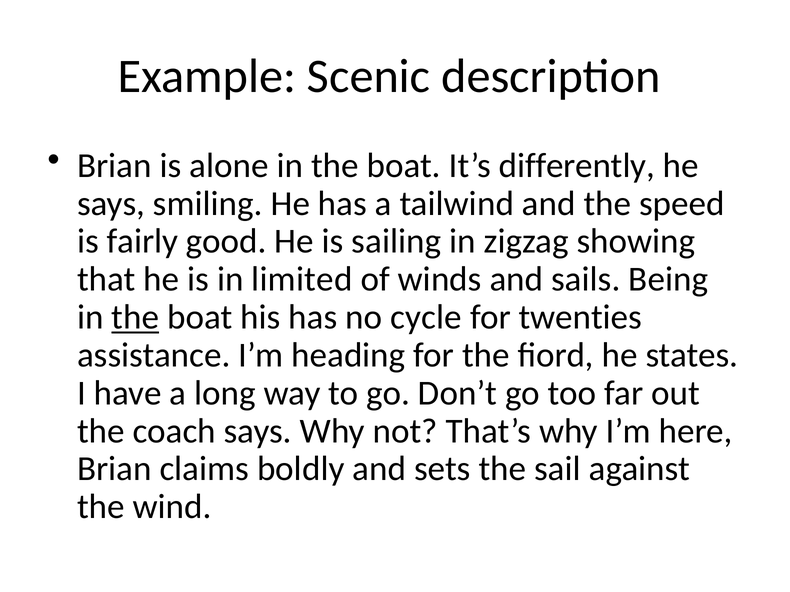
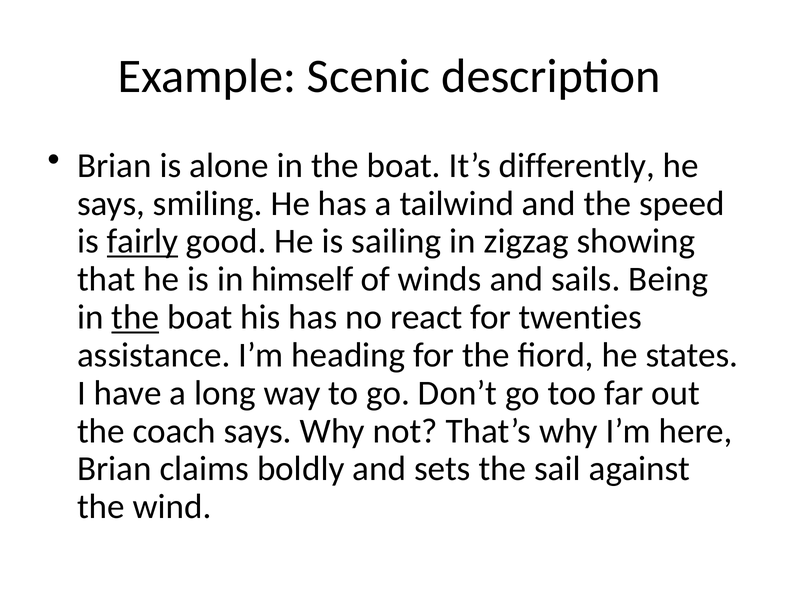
fairly underline: none -> present (142, 242)
limited: limited -> himself (302, 280)
cycle: cycle -> react (426, 318)
